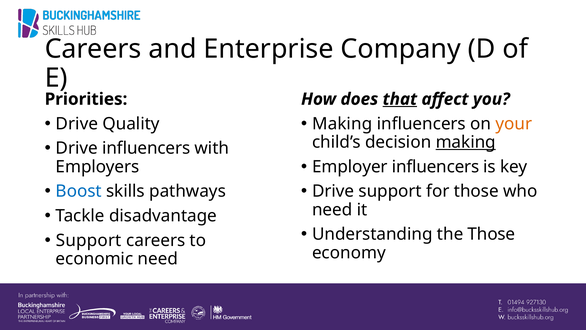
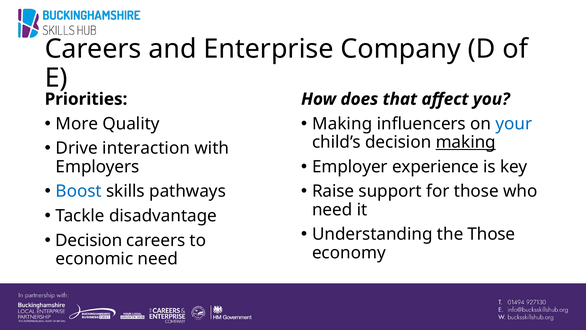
that underline: present -> none (400, 99)
Drive: Drive -> More (77, 124)
your colour: orange -> blue (514, 124)
Drive influencers: influencers -> interaction (146, 148)
Employer influencers: influencers -> experience (436, 167)
Drive: Drive -> Raise (333, 191)
Support: Support -> Decision (89, 240)
